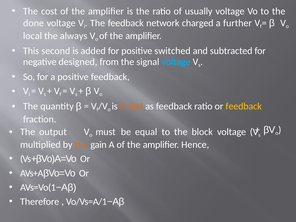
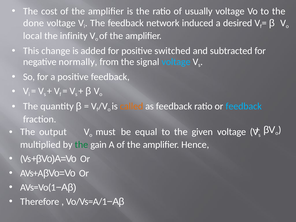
charged: charged -> induced (198, 23)
further: further -> desired (238, 23)
always: always -> infinity (74, 36)
second: second -> change (56, 51)
designed: designed -> normally (78, 62)
feedback colour: yellow -> light blue (244, 106)
block: block -> given (202, 132)
the colour: orange -> green (81, 145)
